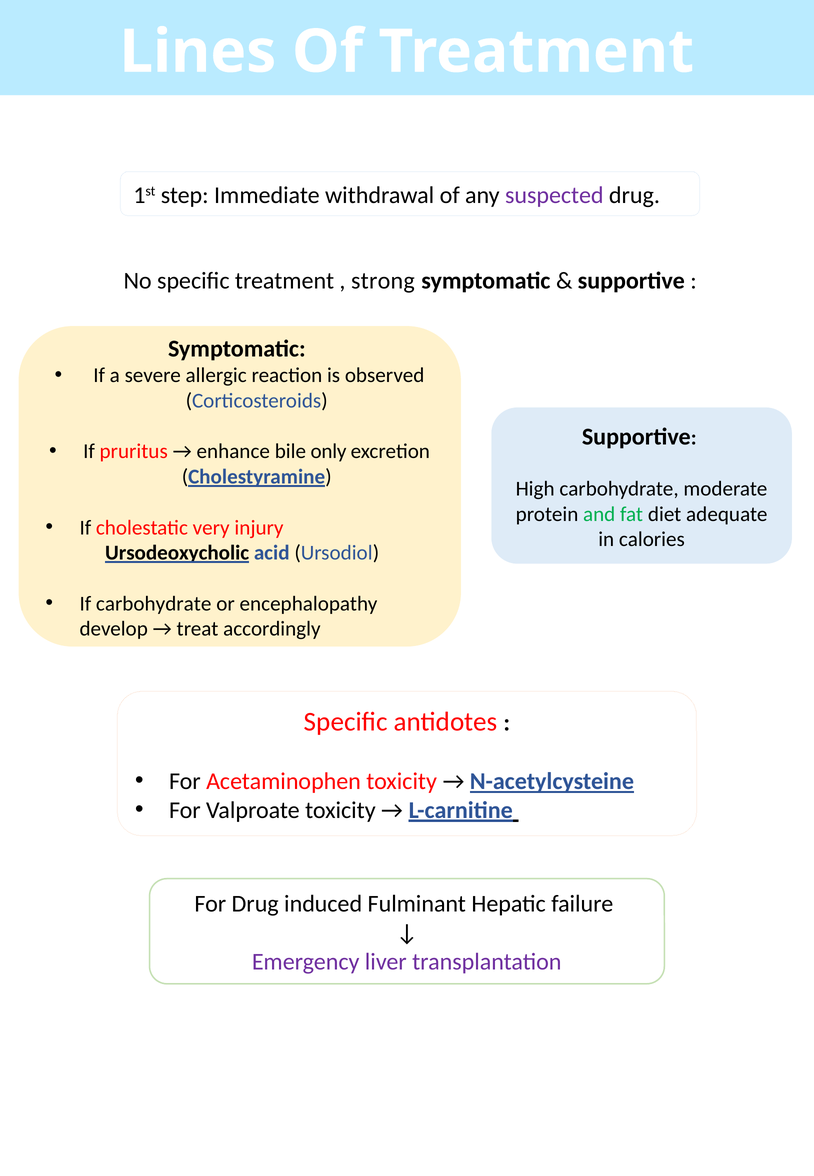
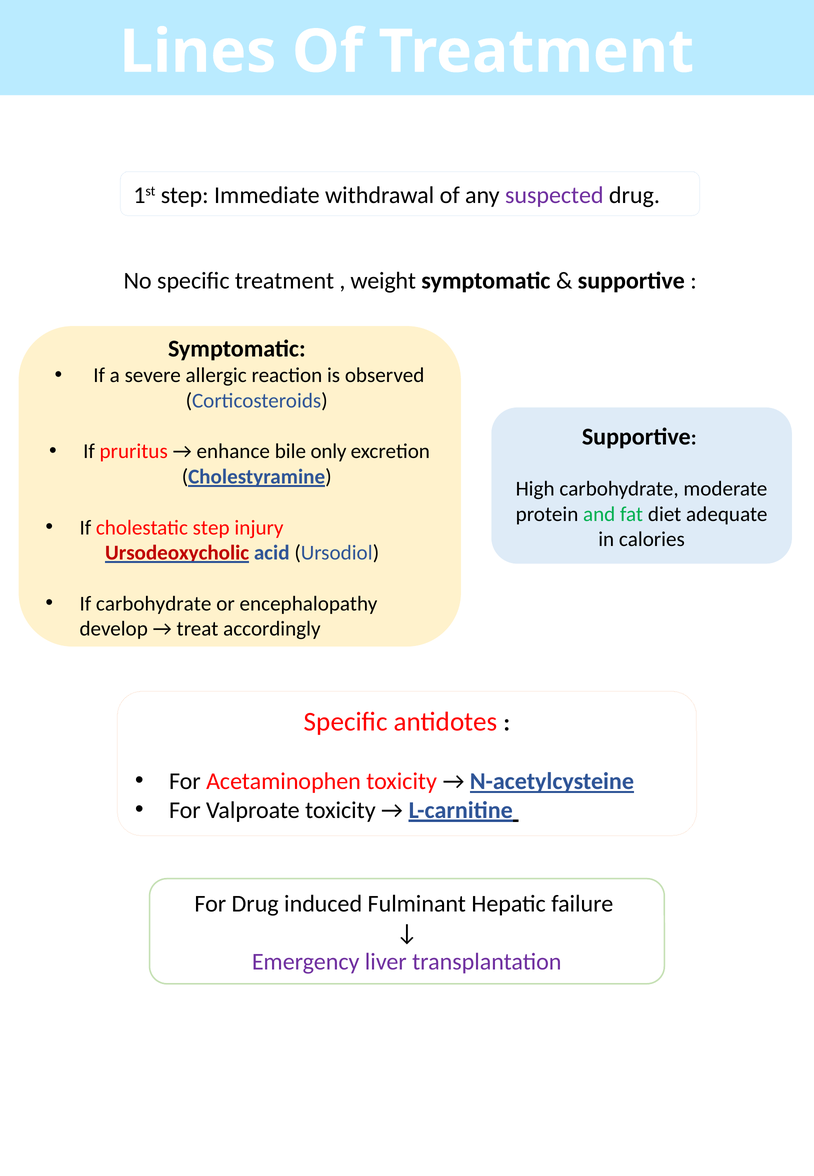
strong: strong -> weight (383, 281)
cholestatic very: very -> step (211, 527)
Ursodeoxycholic colour: black -> red (177, 553)
